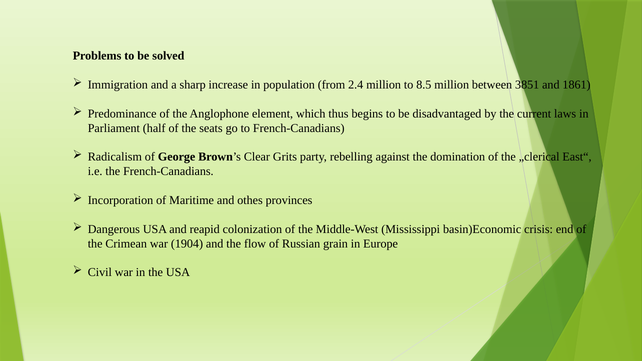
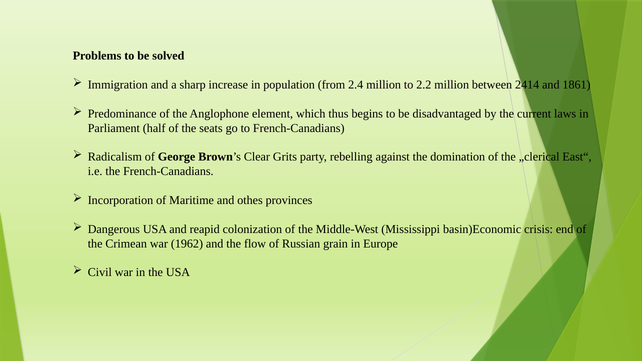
8.5: 8.5 -> 2.2 (424, 85)
3851: 3851 -> 2414 (527, 85)
1904: 1904 -> 1962 (187, 244)
